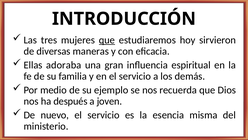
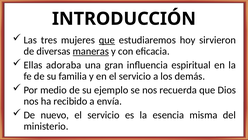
maneras underline: none -> present (91, 51)
después: después -> recibido (70, 101)
joven: joven -> envía (109, 101)
